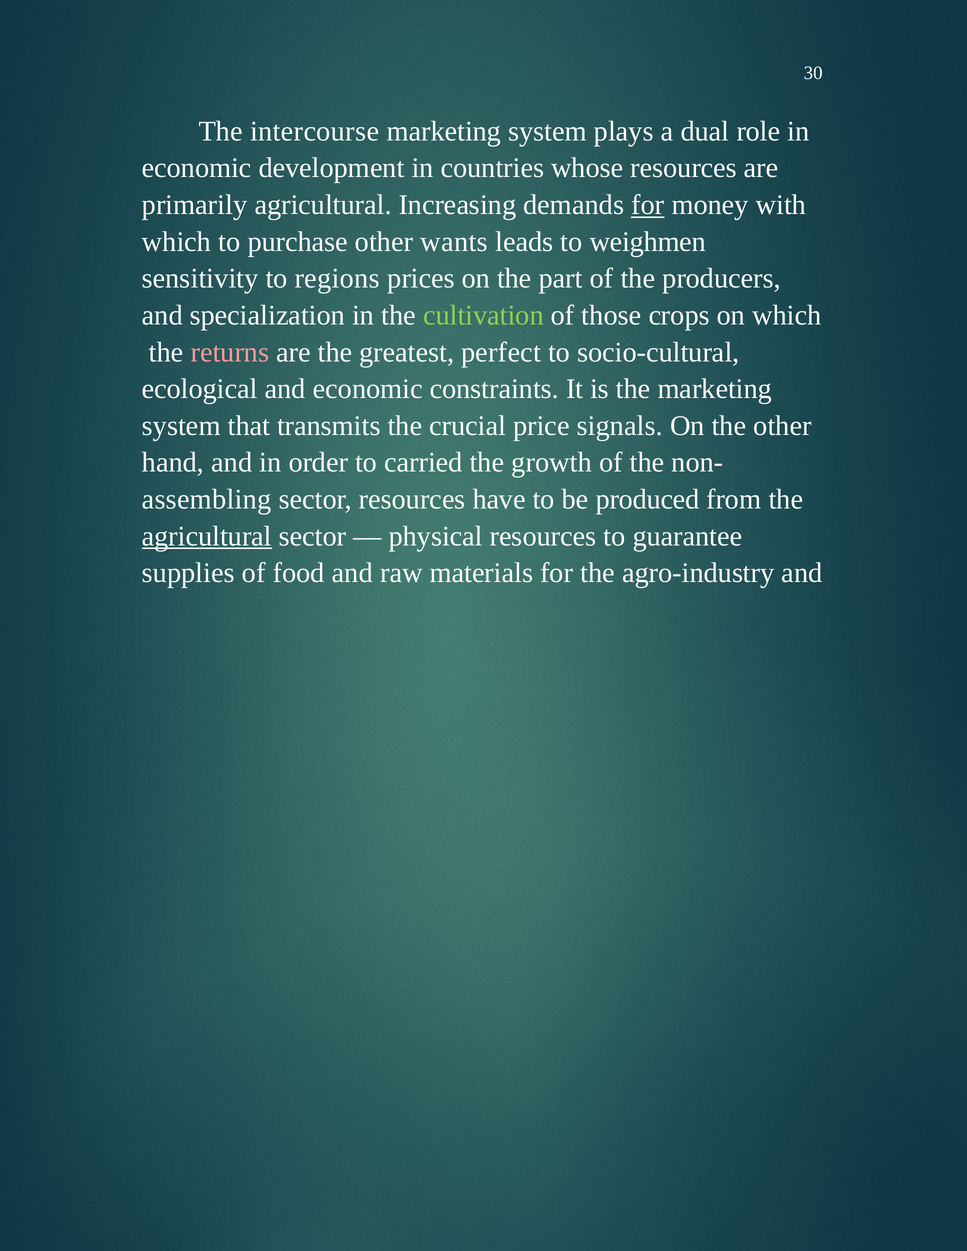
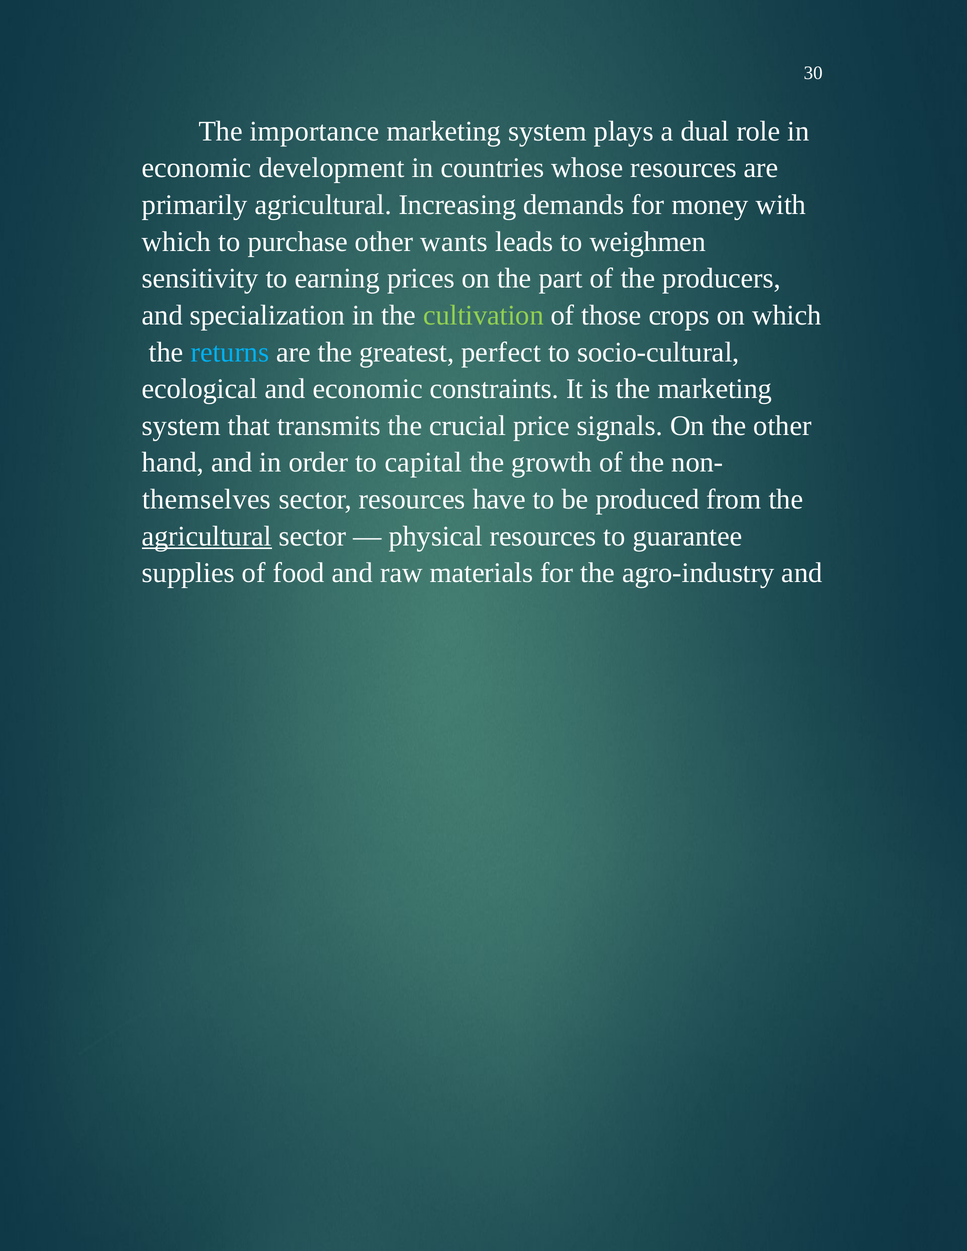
intercourse: intercourse -> importance (315, 131)
for underline: present -> none (648, 205)
regions: regions -> earning (337, 279)
returns colour: pink -> light blue (230, 352)
carried: carried -> capital (423, 463)
assembling: assembling -> themselves (207, 500)
